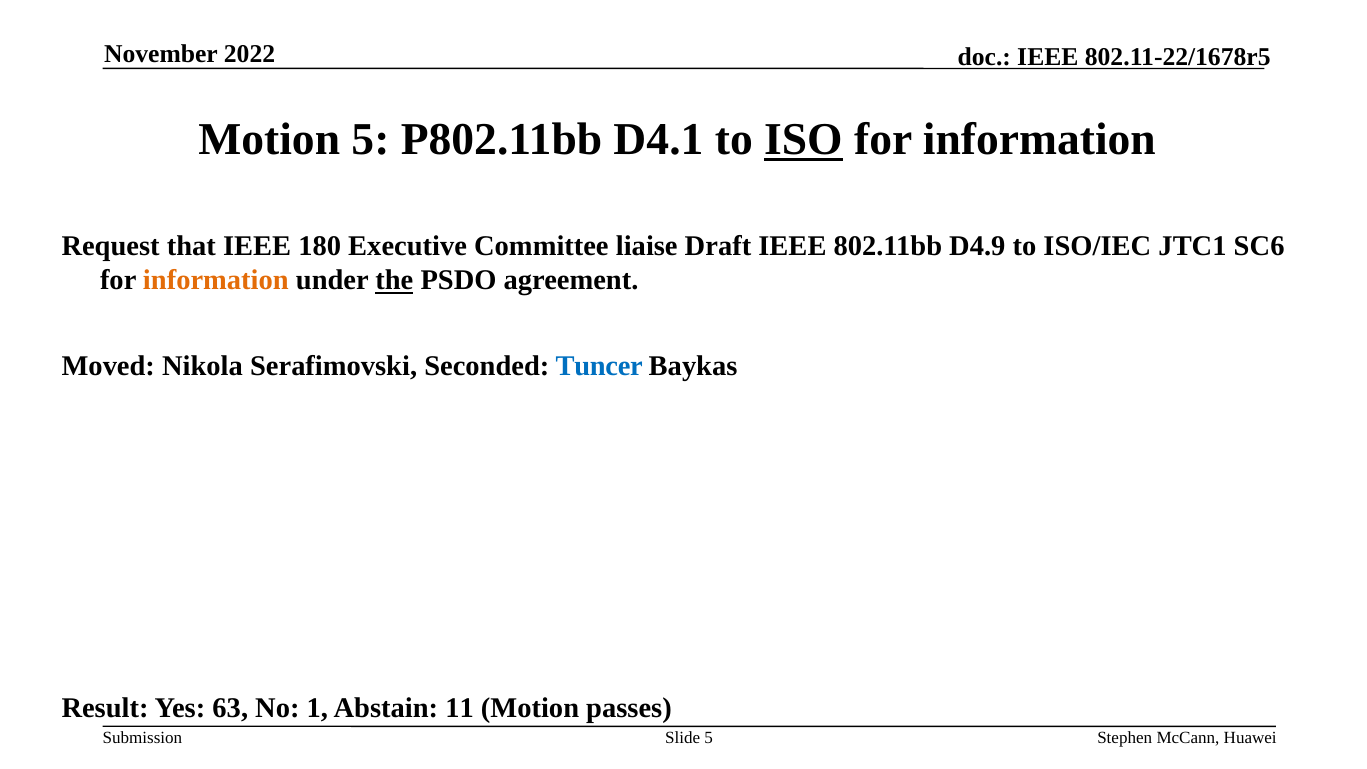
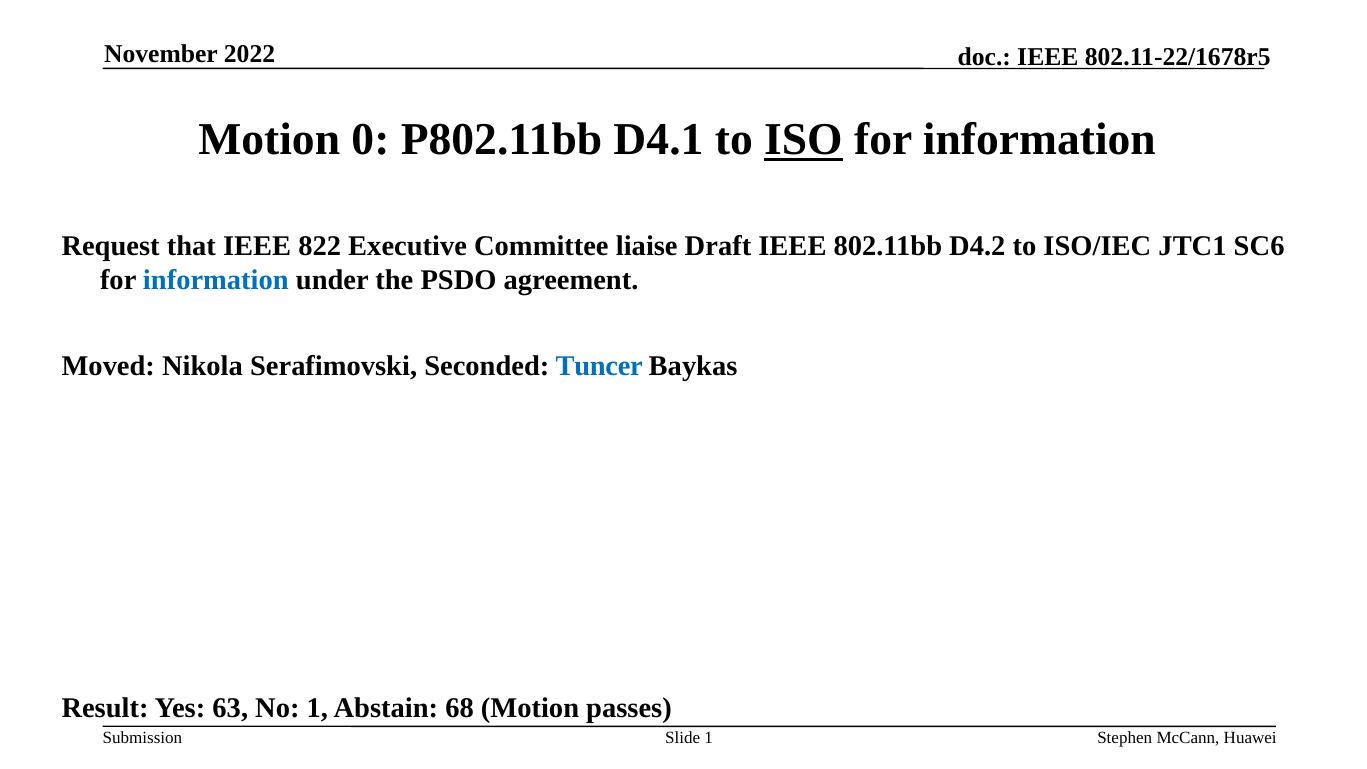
Motion 5: 5 -> 0 (370, 140)
180: 180 -> 822 (320, 246)
D4.9: D4.9 -> D4.2 (977, 246)
information colour: orange -> blue (216, 281)
the underline: present -> none (394, 281)
11: 11 -> 68 (460, 708)
Slide 5: 5 -> 1 (709, 737)
